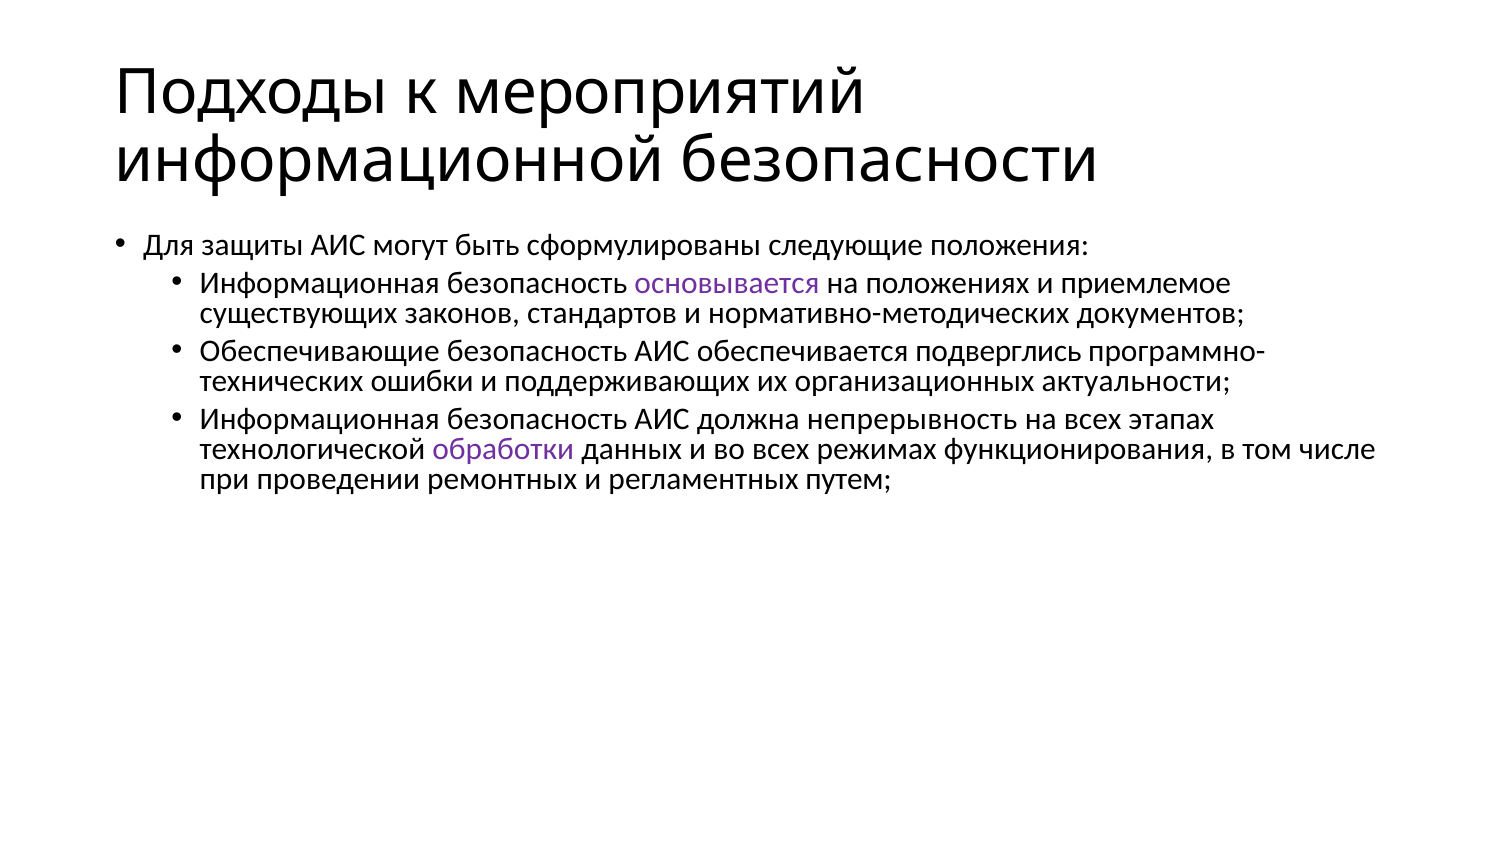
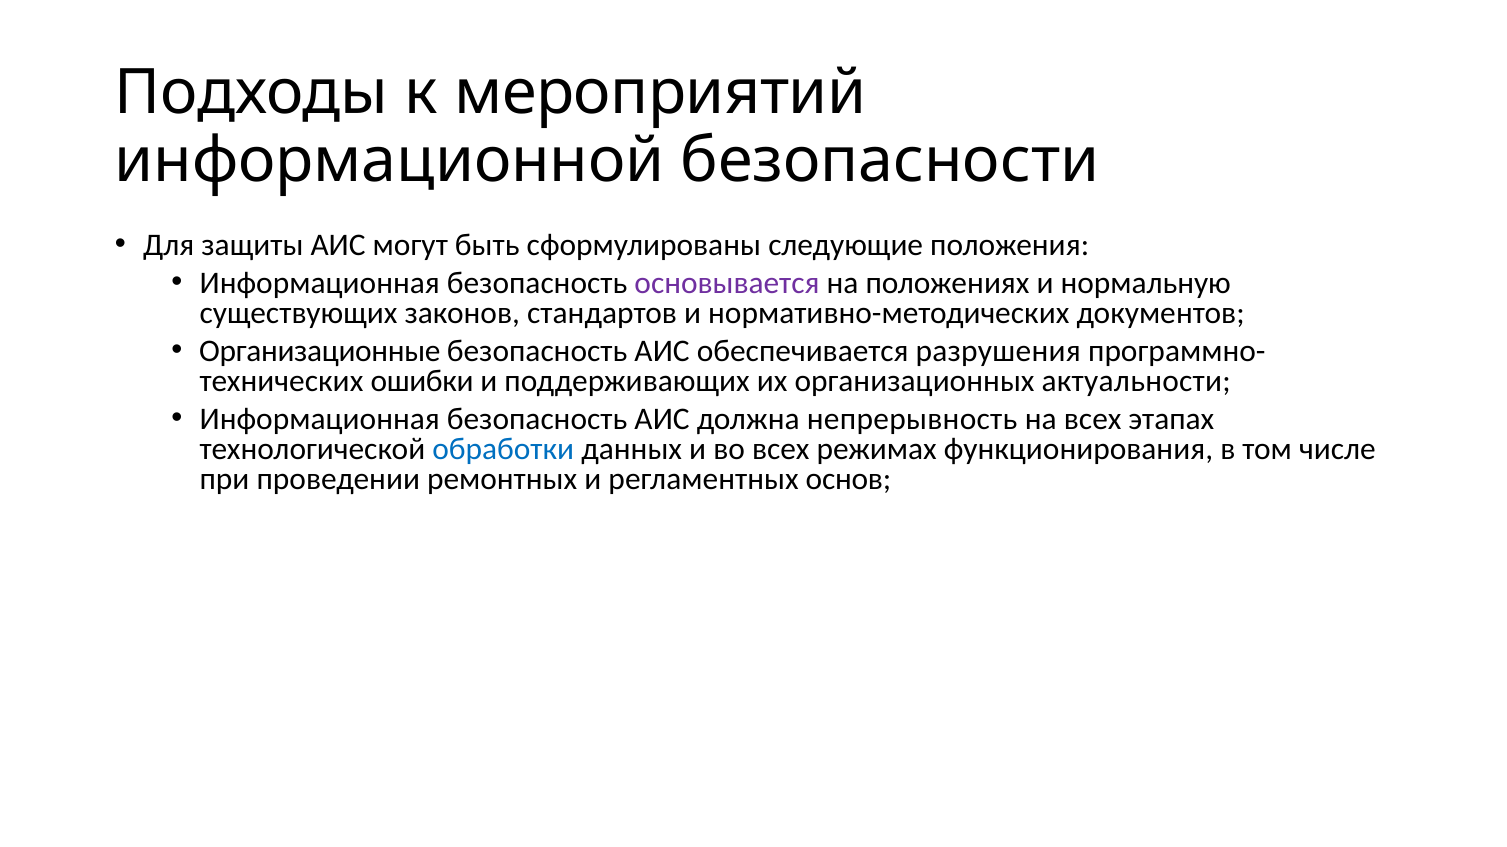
приемлемое: приемлемое -> нормальную (1146, 283)
Обеспечивающие: Обеспечивающие -> Организационные (320, 351)
подверглись: подверглись -> разрушения (998, 351)
обработки colour: purple -> blue (503, 450)
путем: путем -> основ (848, 480)
